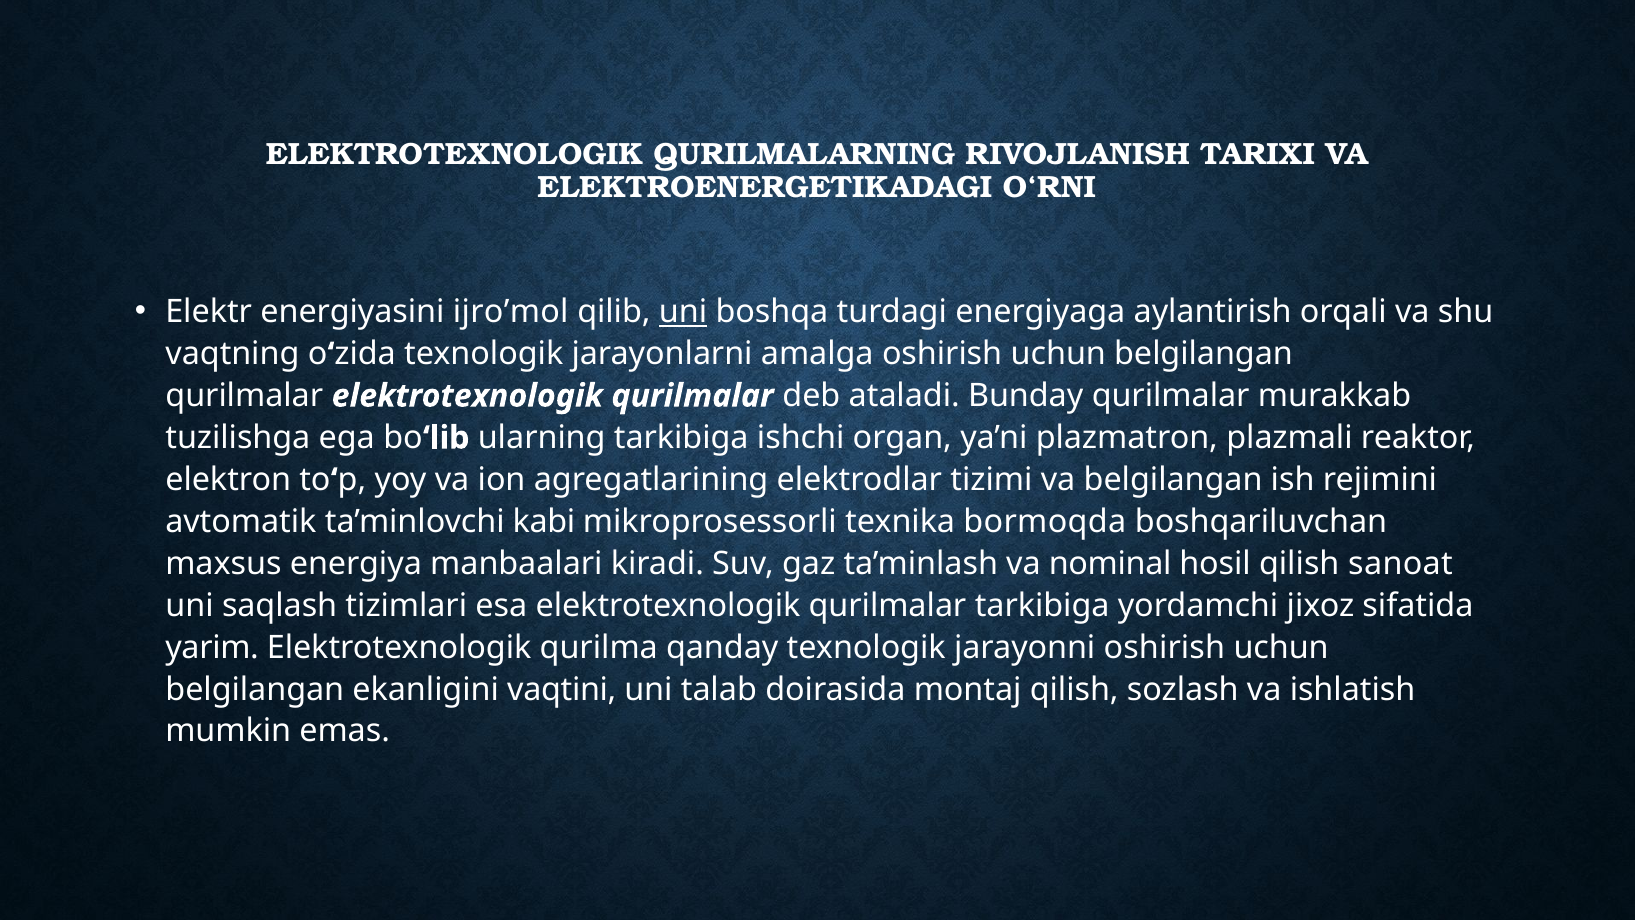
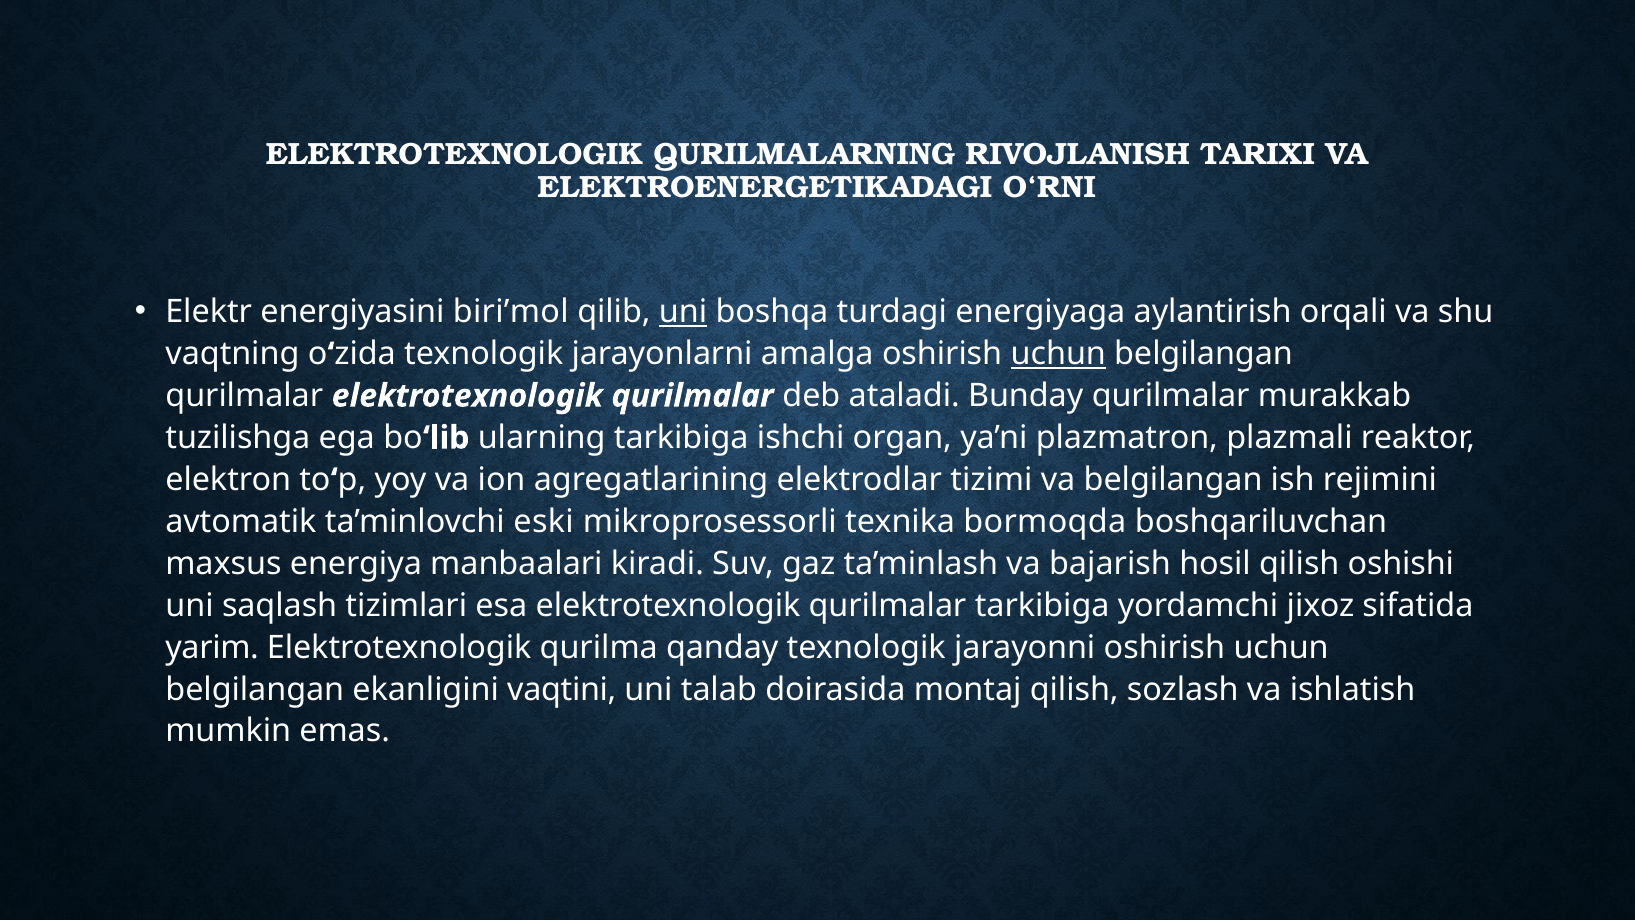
ijro’mol: ijro’mol -> biri’mol (511, 312)
uchun underline: none -> present (1058, 354)
kabi: kabi -> eski (544, 521)
nominal: nominal -> bajarish (1110, 563)
sanoat: sanoat -> oshishi (1401, 563)
